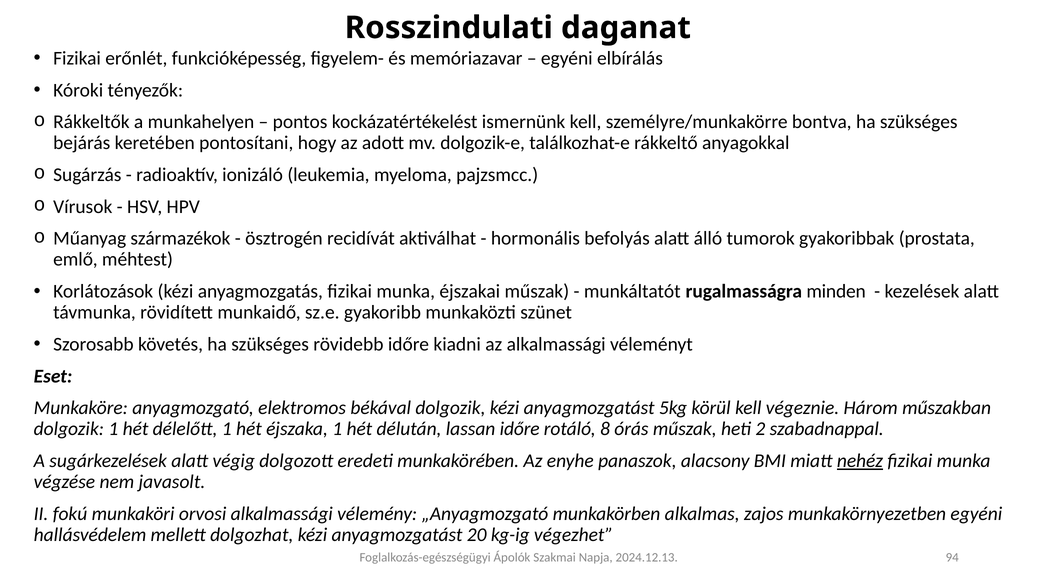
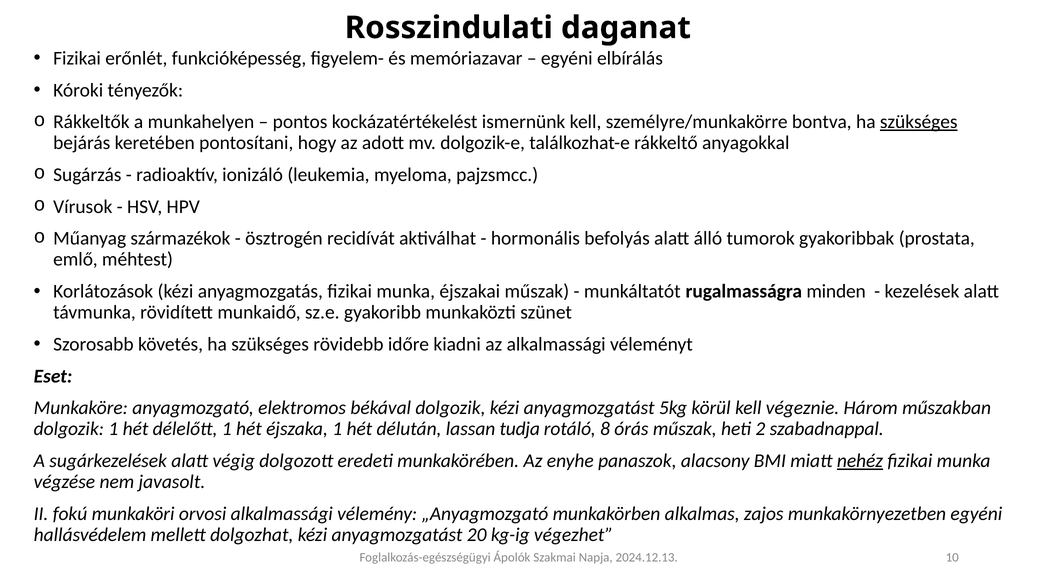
szükséges underline: none -> present (919, 122)
lassan időre: időre -> tudja (520, 429)
94: 94 -> 10 (952, 557)
